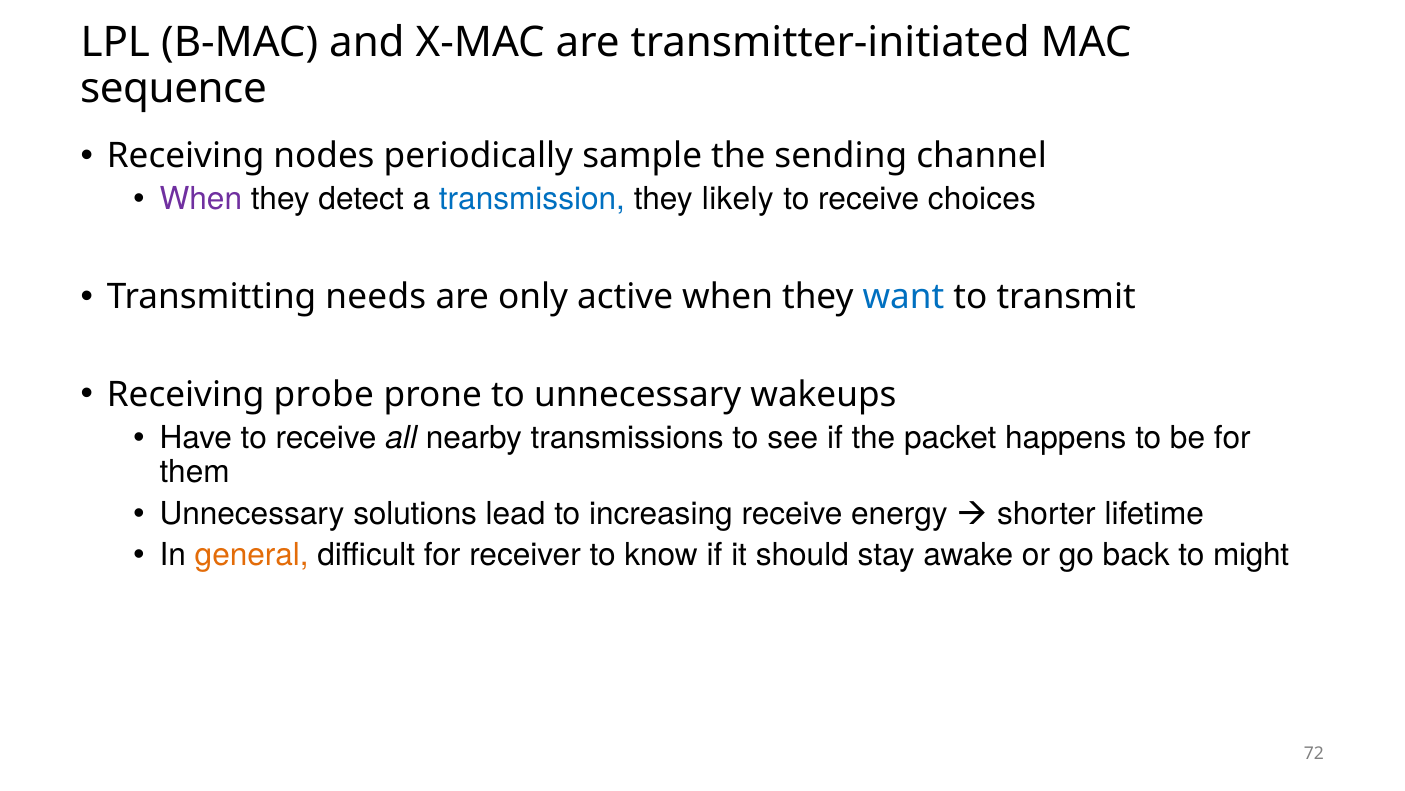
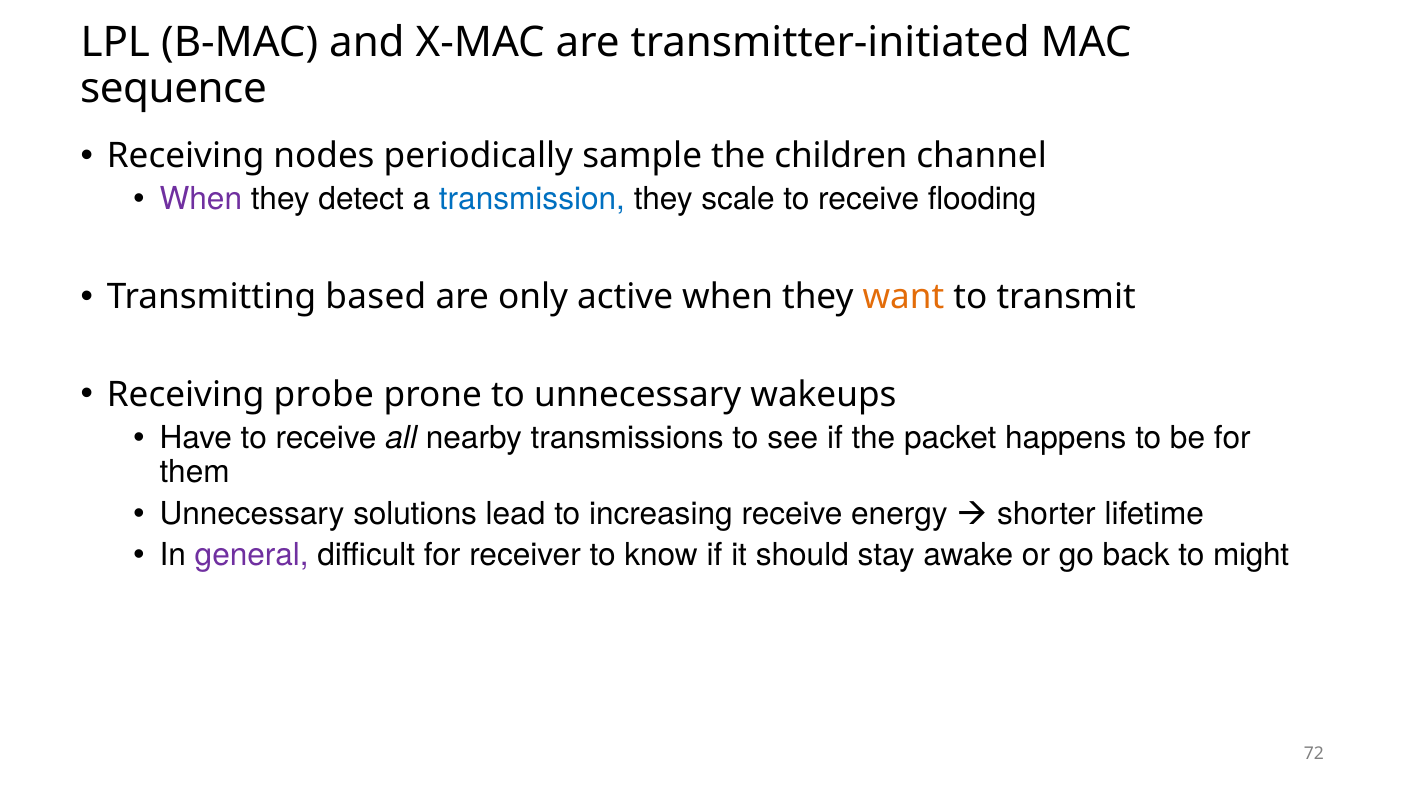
sending: sending -> children (841, 156)
likely: likely -> scale (738, 199)
choices: choices -> flooding (982, 199)
needs: needs -> based (376, 297)
want colour: blue -> orange (903, 297)
general colour: orange -> purple (252, 555)
